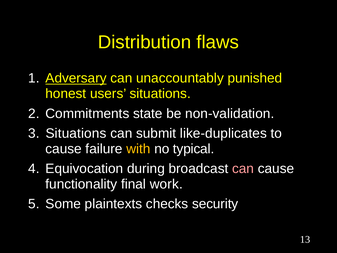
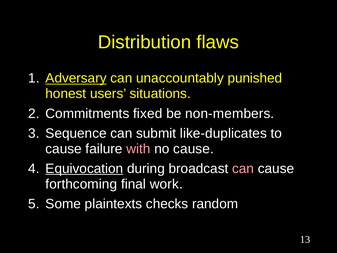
state: state -> fixed (148, 113)
non-validation: non-validation -> non-members (230, 113)
Situations: Situations -> Sequence (76, 133)
with colour: yellow -> pink (138, 149)
no typical: typical -> cause (193, 149)
Equivocation underline: none -> present (84, 169)
functionality: functionality -> forthcoming (81, 184)
security: security -> random (215, 204)
